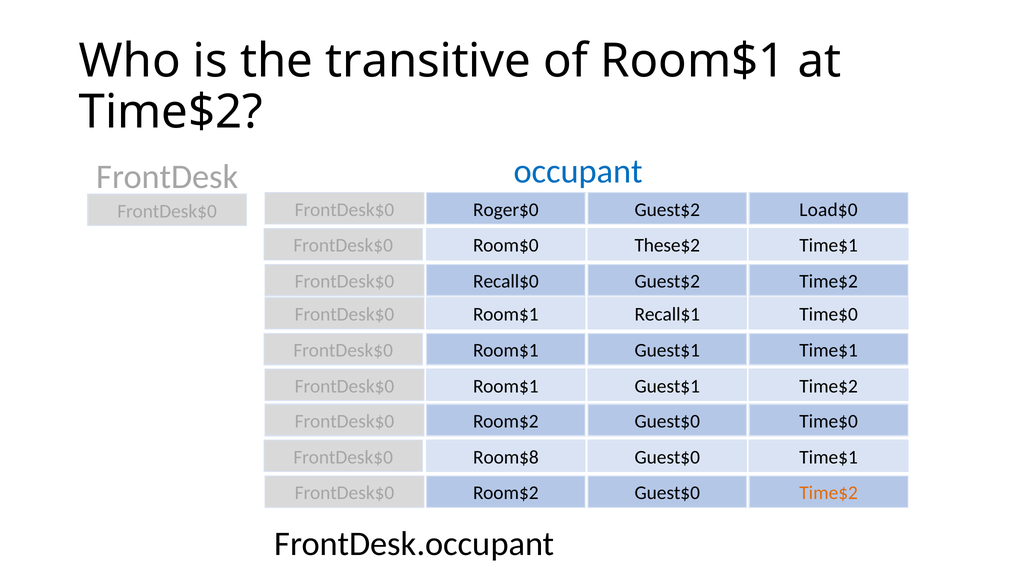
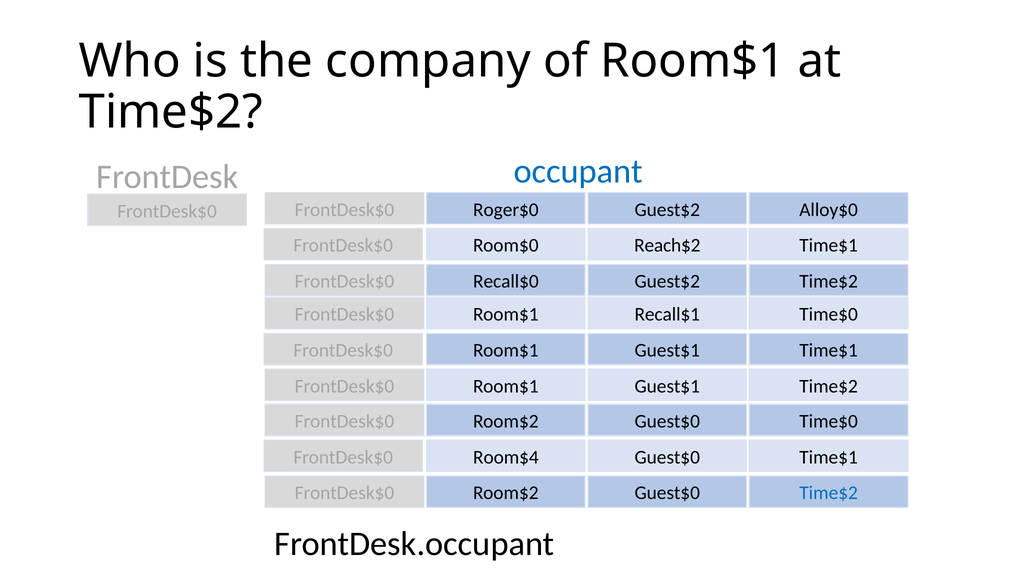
transitive: transitive -> company (428, 61)
Load$0: Load$0 -> Alloy$0 (829, 210)
These$2: These$2 -> Reach$2 (667, 246)
Room$8: Room$8 -> Room$4 (506, 457)
Time$2 colour: orange -> blue (829, 493)
